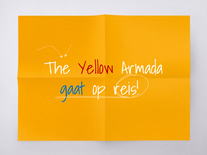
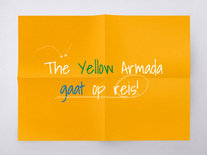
Yellow colour: red -> green (96, 68)
